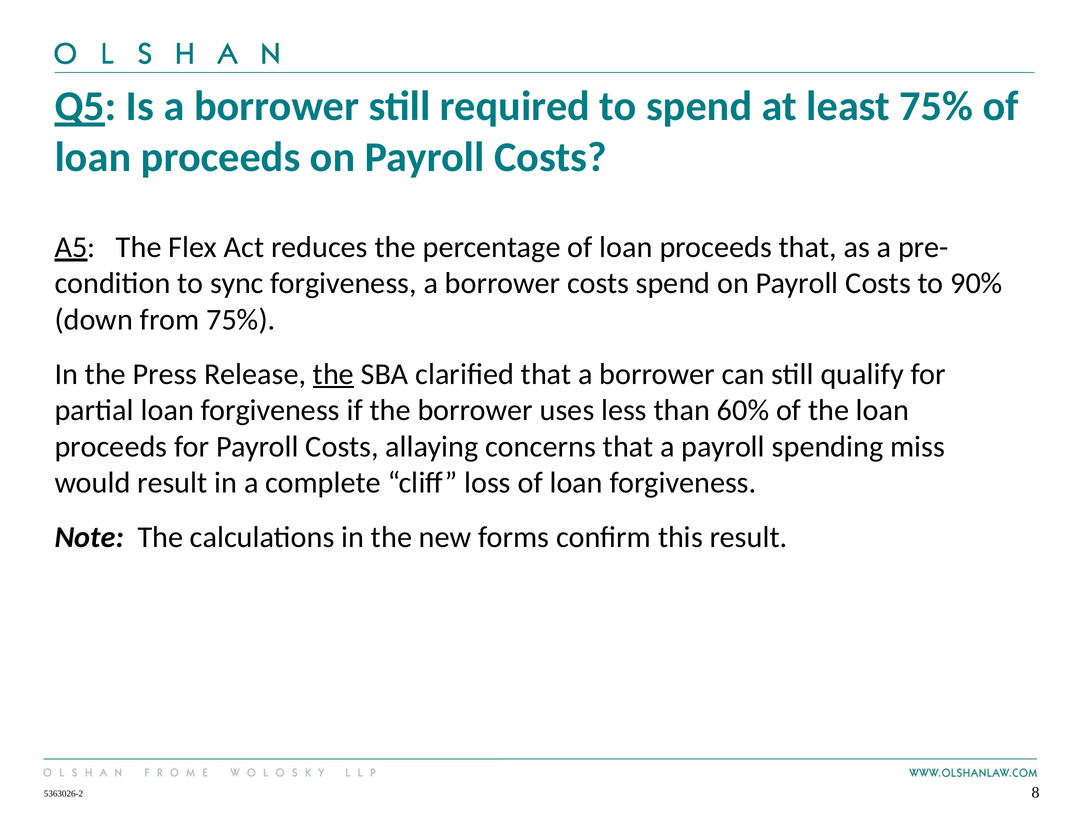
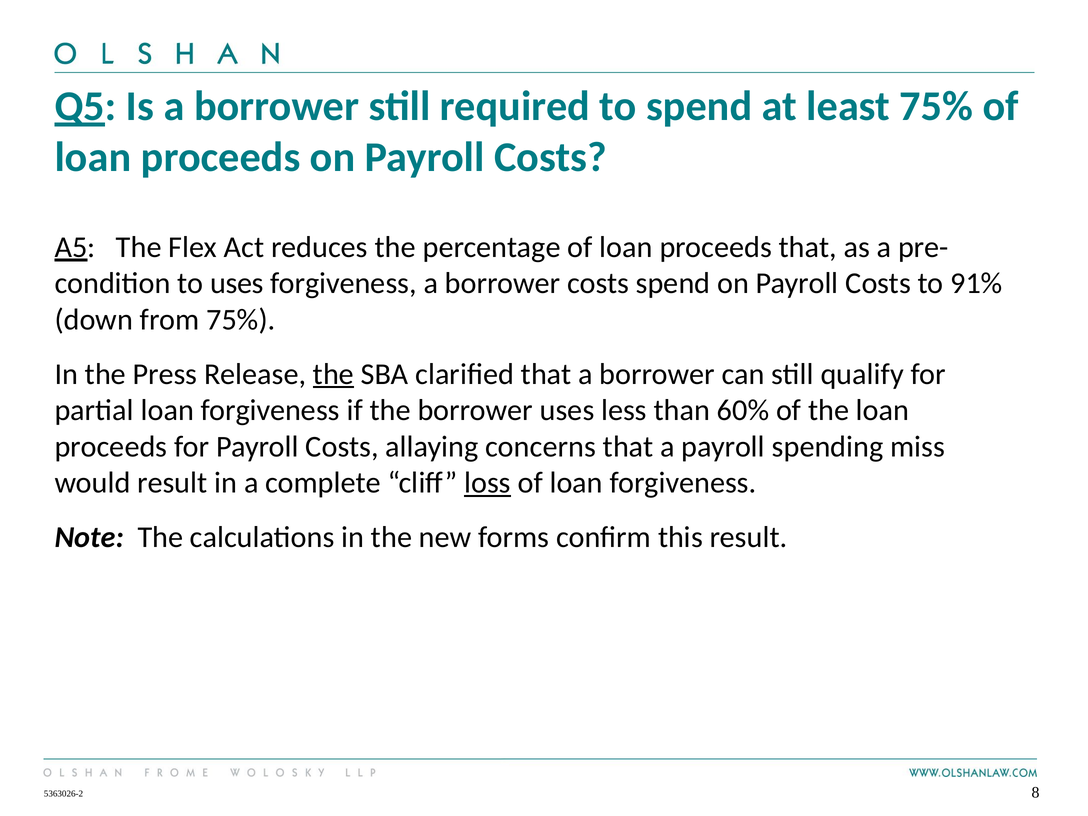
to sync: sync -> uses (237, 283)
90%: 90% -> 91% (976, 283)
loss underline: none -> present (487, 483)
